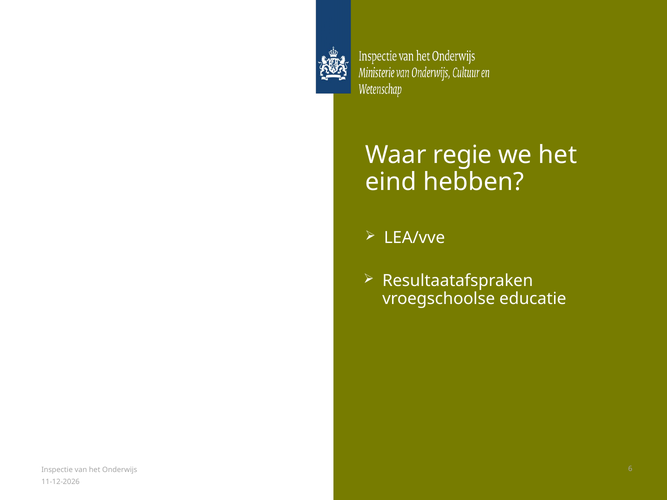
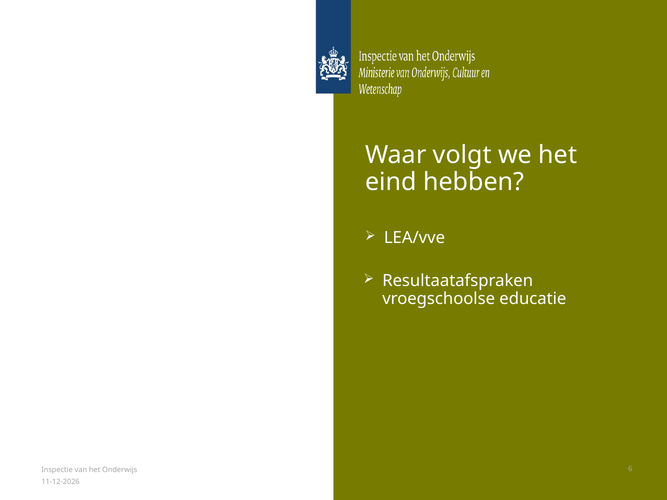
regie: regie -> volgt (462, 155)
